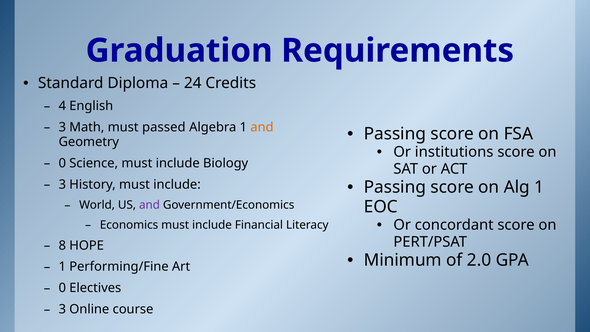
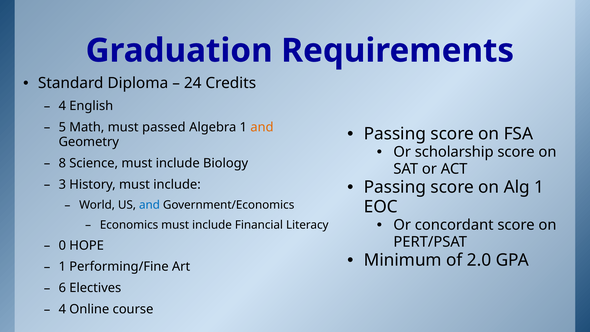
3: 3 -> 5 (62, 127)
institutions: institutions -> scholarship (454, 152)
0: 0 -> 8 (62, 163)
and colour: purple -> blue (149, 205)
8: 8 -> 0 (62, 245)
0: 0 -> 6 (62, 288)
3: 3 -> 4 (62, 309)
